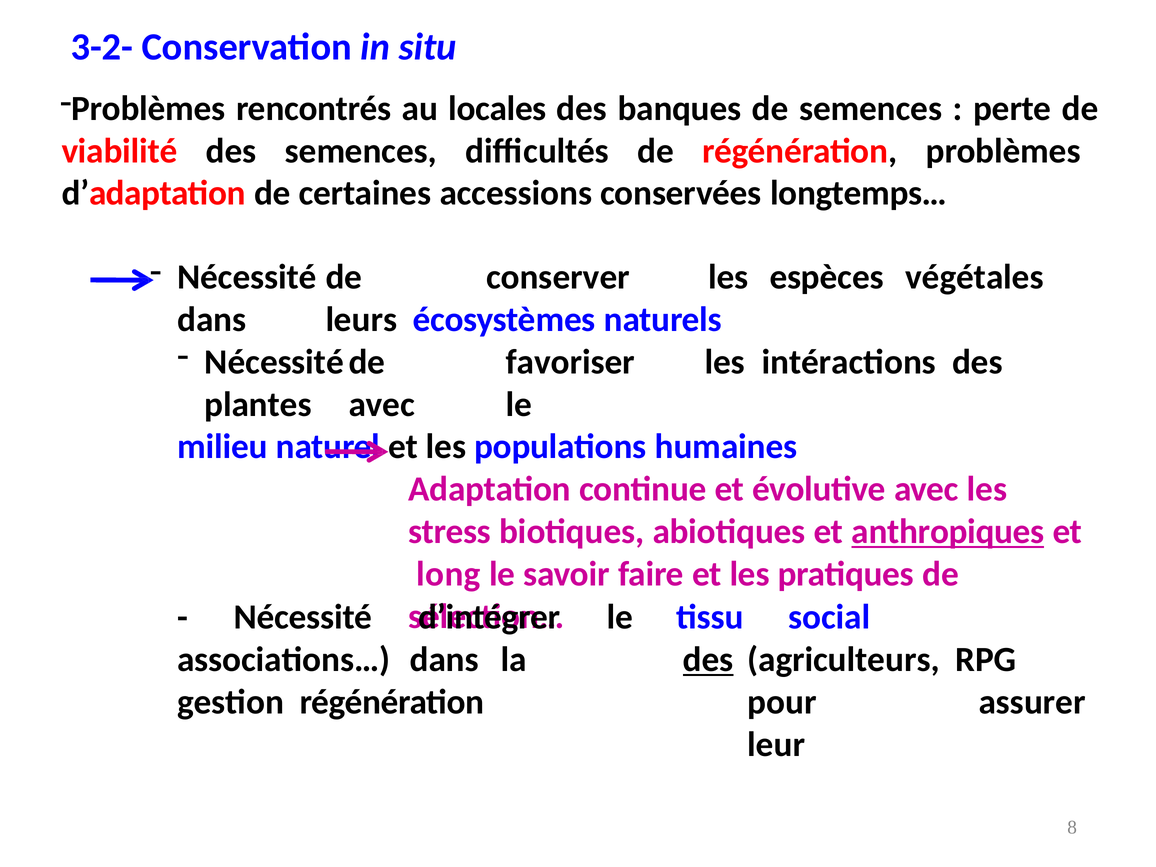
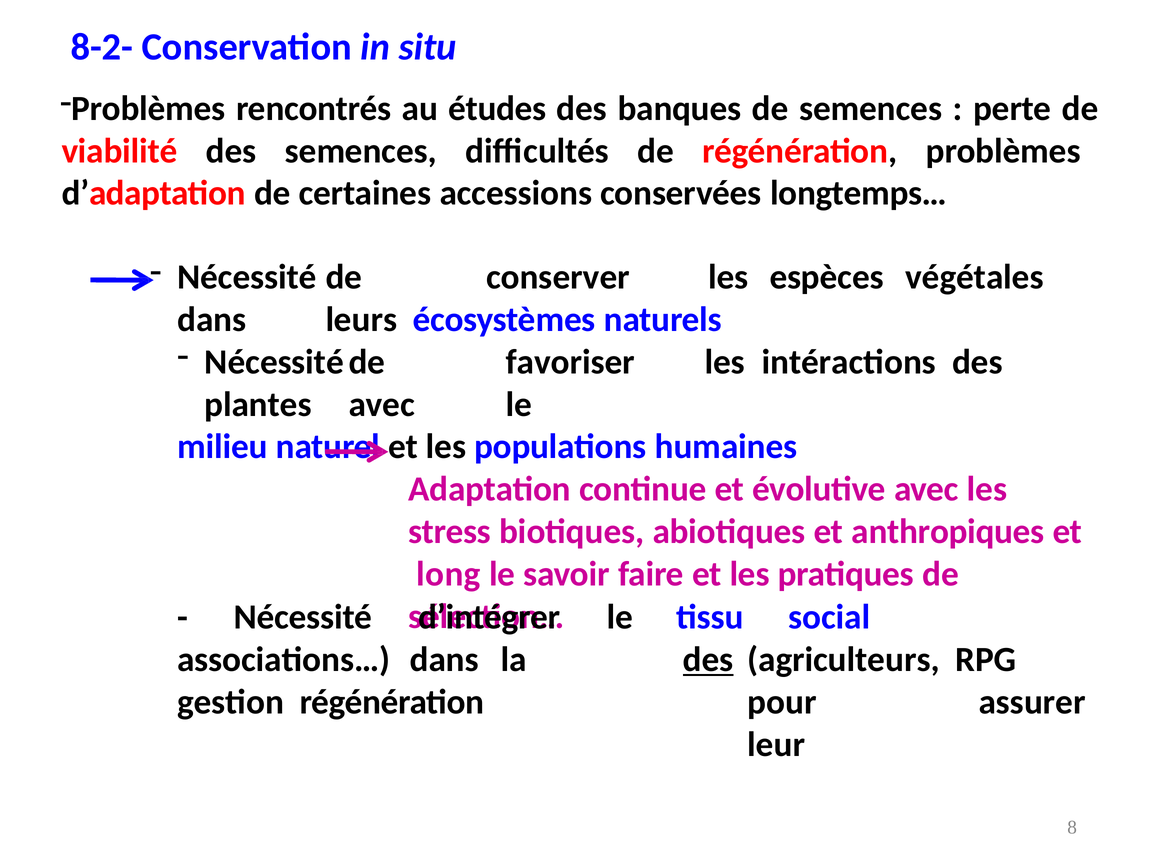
3-2-: 3-2- -> 8-2- (102, 47)
locales: locales -> études (497, 109)
anthropiques underline: present -> none (948, 532)
